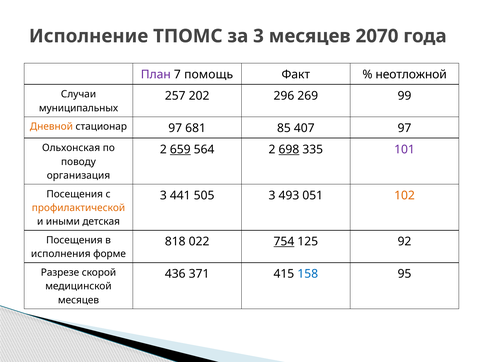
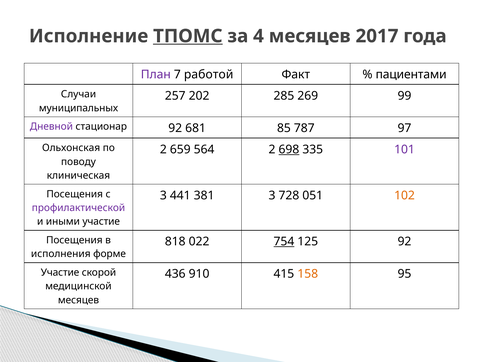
ТПОМС underline: none -> present (188, 36)
за 3: 3 -> 4 (258, 36)
2070: 2070 -> 2017 (377, 36)
помощь: помощь -> работой (209, 75)
неотложной: неотложной -> пациентами (411, 75)
296: 296 -> 285 (284, 96)
Дневной colour: orange -> purple (51, 127)
стационар 97: 97 -> 92 (175, 128)
407: 407 -> 787 (304, 128)
659 underline: present -> none (180, 149)
организация: организация -> клиническая (78, 176)
505: 505 -> 381 (204, 196)
493: 493 -> 728 (289, 196)
профилактической colour: orange -> purple (78, 208)
иными детская: детская -> участие (101, 222)
Разрезе: Разрезе -> Участие (60, 273)
371: 371 -> 910 (199, 274)
158 colour: blue -> orange (308, 274)
